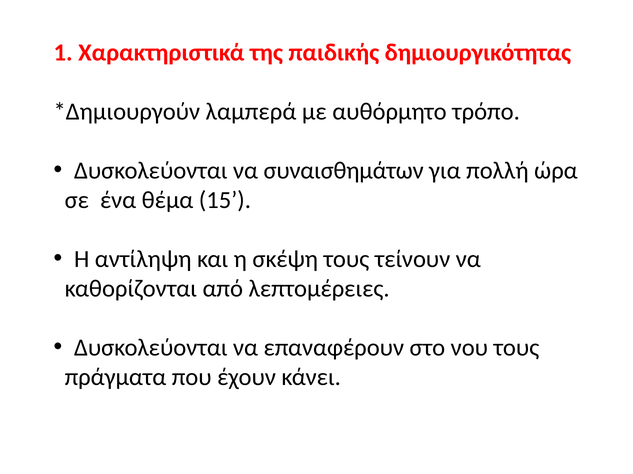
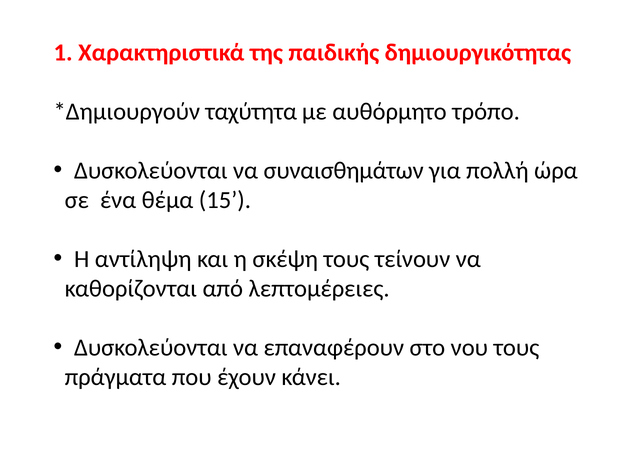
λαμπερά: λαμπερά -> ταχύτητα (251, 112)
